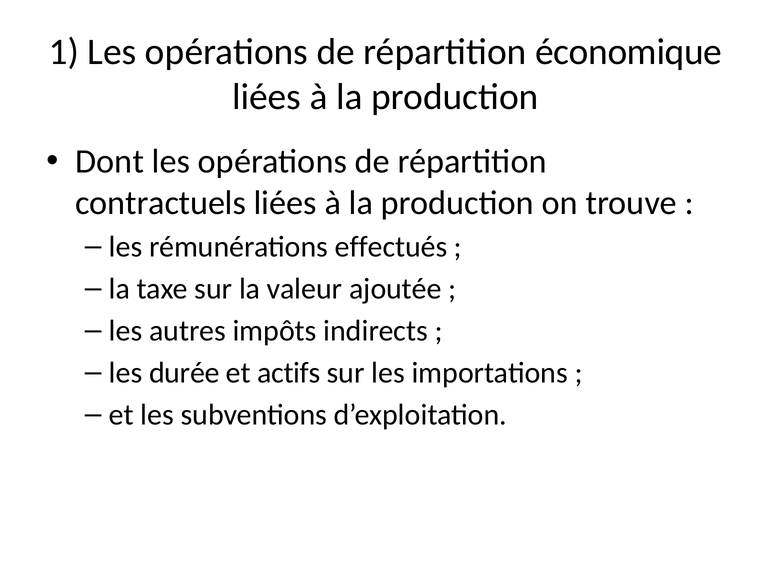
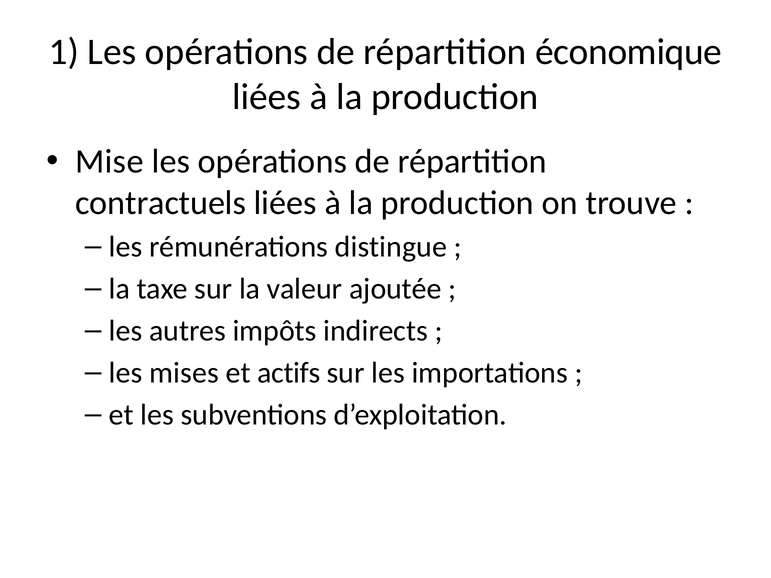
Dont: Dont -> Mise (109, 162)
effectués: effectués -> distingue (391, 247)
durée: durée -> mises (184, 373)
